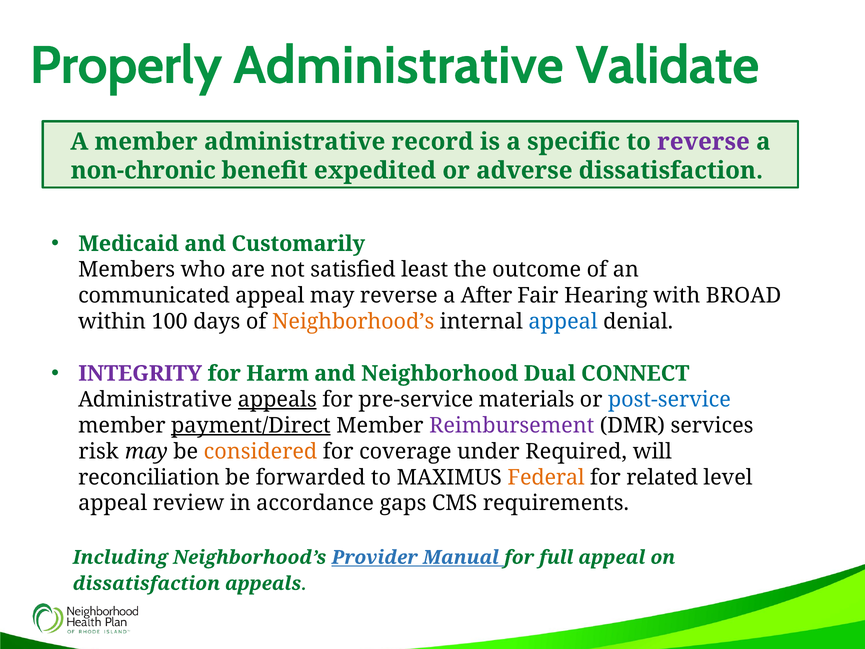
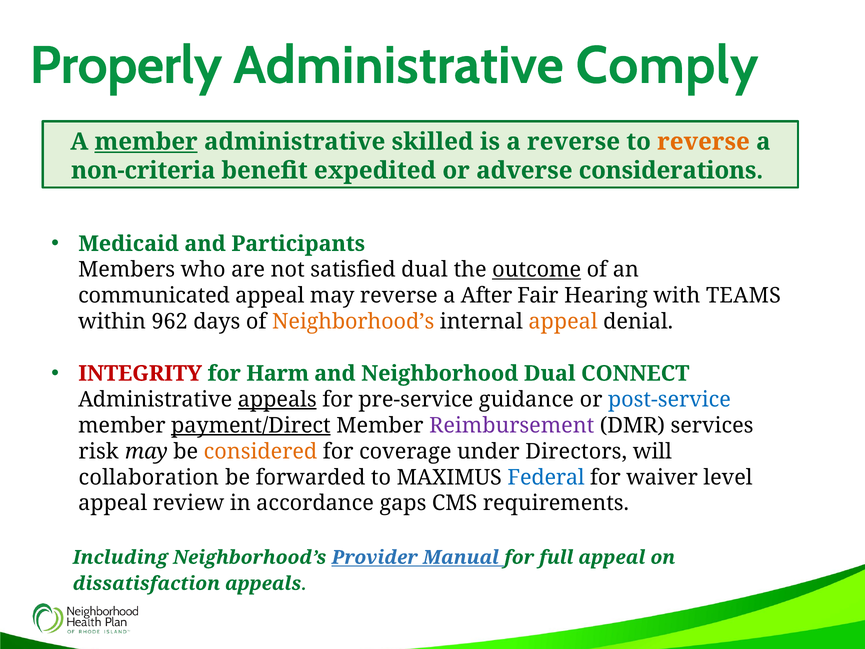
Validate: Validate -> Comply (667, 65)
member underline: none -> present (146, 142)
record: record -> skilled (433, 142)
a specific: specific -> reverse (574, 142)
reverse colour: purple -> orange (703, 142)
non-chronic: non-chronic -> non-criteria (143, 170)
adverse dissatisfaction: dissatisfaction -> considerations (671, 170)
Customarily: Customarily -> Participants (298, 244)
satisfied least: least -> dual (425, 270)
outcome underline: none -> present (537, 270)
BROAD: BROAD -> TEAMS (743, 296)
100: 100 -> 962 (170, 321)
appeal colour: blue -> orange (563, 321)
INTEGRITY colour: purple -> red (140, 373)
materials: materials -> guidance (526, 399)
Required: Required -> Directors (576, 451)
reconciliation: reconciliation -> collaboration (149, 477)
Federal colour: orange -> blue (546, 477)
related: related -> waiver (662, 477)
